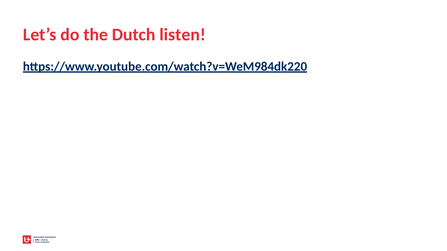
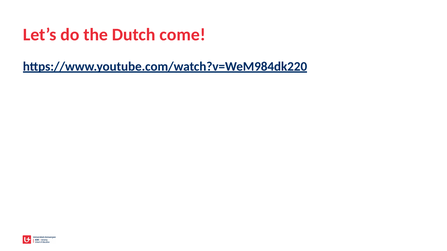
listen: listen -> come (183, 35)
